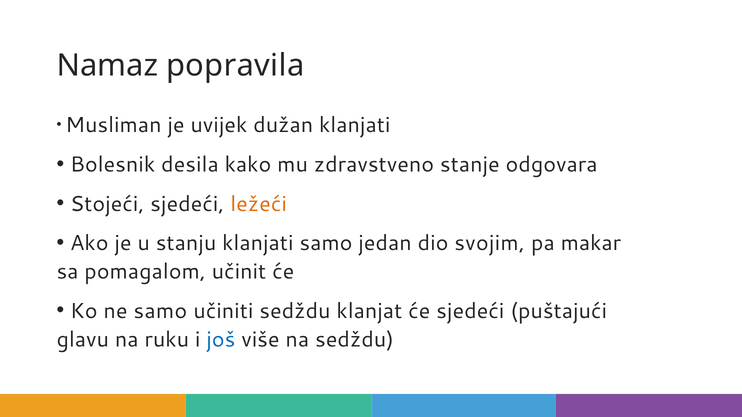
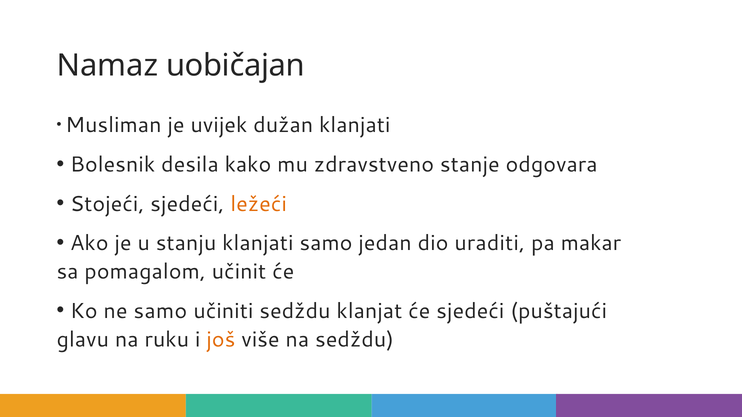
popravila: popravila -> uobičajan (236, 66)
svojim: svojim -> uraditi (490, 243)
još colour: blue -> orange (221, 340)
